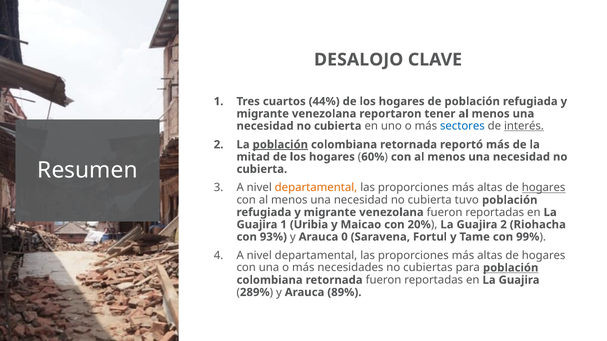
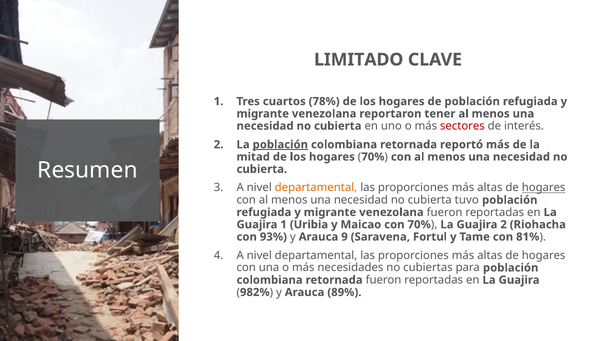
DESALOJO: DESALOJO -> LIMITADO (359, 60)
44%: 44% -> 78% (324, 102)
sectores colour: blue -> red (462, 126)
interés underline: present -> none (524, 126)
60%: 60% -> 70% (373, 157)
con 20%: 20% -> 70% (419, 225)
0: 0 -> 9 (344, 237)
99%: 99% -> 81% (528, 237)
población underline: present -> none (511, 268)
289%: 289% -> 982% (255, 293)
